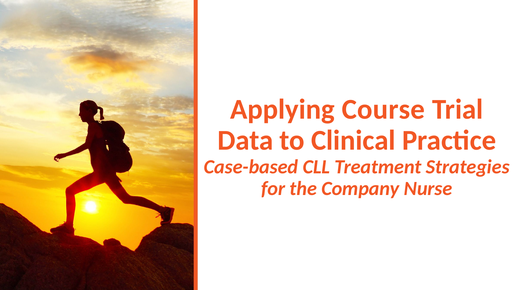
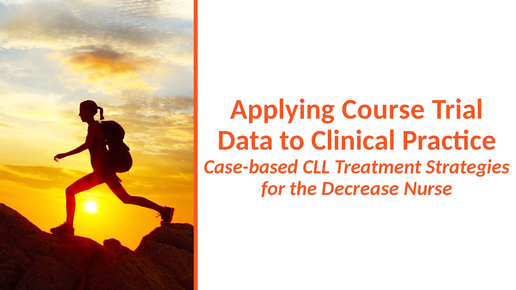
Company: Company -> Decrease (360, 189)
